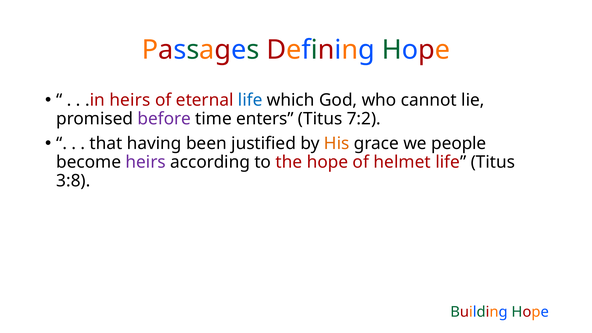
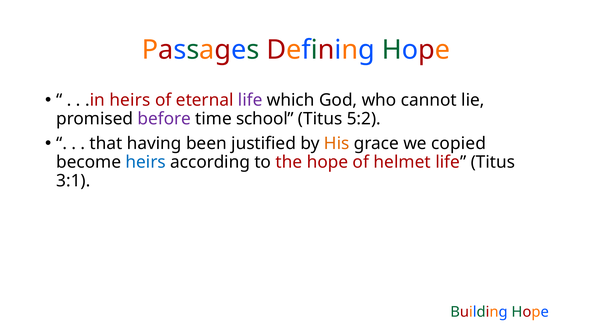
life colour: blue -> purple (250, 100)
enters: enters -> school (265, 119)
7:2: 7:2 -> 5:2 (364, 119)
people: people -> copied (459, 143)
heirs colour: purple -> blue (146, 162)
3:8: 3:8 -> 3:1 (73, 181)
